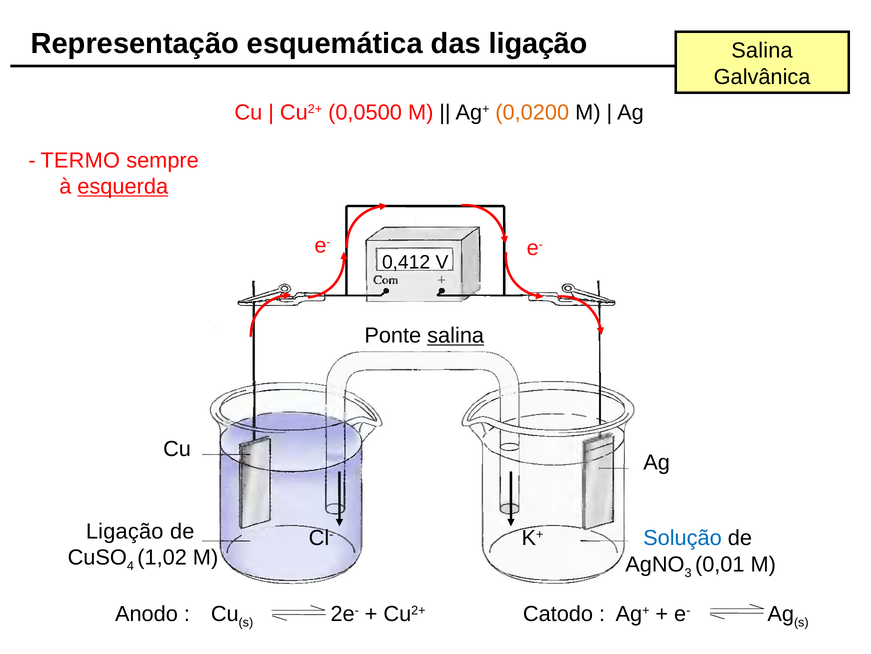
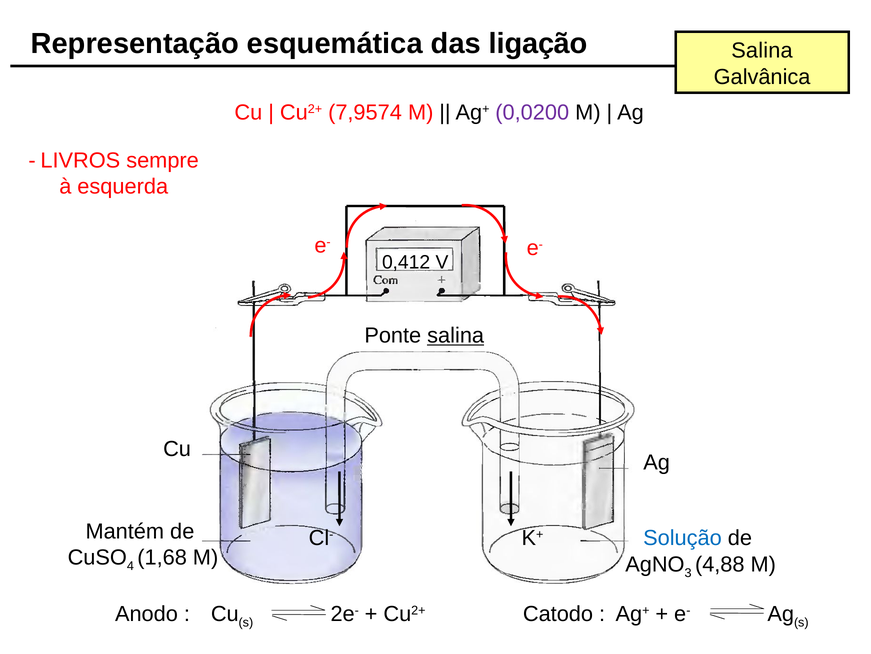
0,0500: 0,0500 -> 7,9574 (365, 112)
0,0200 colour: orange -> purple (532, 112)
TERMO: TERMO -> LIVROS (80, 160)
esquerda underline: present -> none (123, 186)
Ligação: Ligação -> Mantém (125, 531)
1,02: 1,02 -> 1,68 (162, 557)
0,01: 0,01 -> 4,88 (720, 564)
